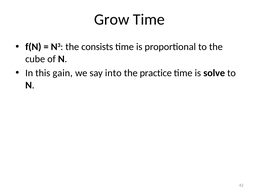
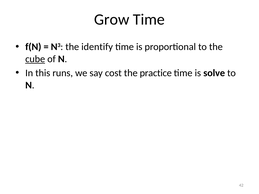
consists: consists -> identify (97, 47)
cube underline: none -> present (35, 59)
gain: gain -> runs (63, 73)
into: into -> cost (113, 73)
